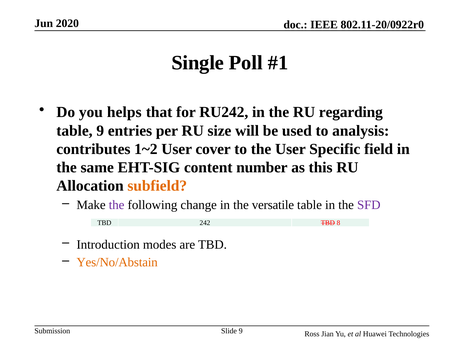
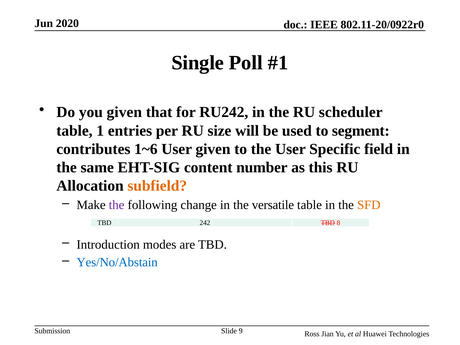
you helps: helps -> given (124, 112)
regarding: regarding -> scheduler (351, 112)
table 9: 9 -> 1 (100, 131)
analysis: analysis -> segment (361, 131)
1~2: 1~2 -> 1~6 (146, 149)
User cover: cover -> given (213, 149)
SFD colour: purple -> orange (369, 205)
Yes/No/Abstain colour: orange -> blue (117, 262)
